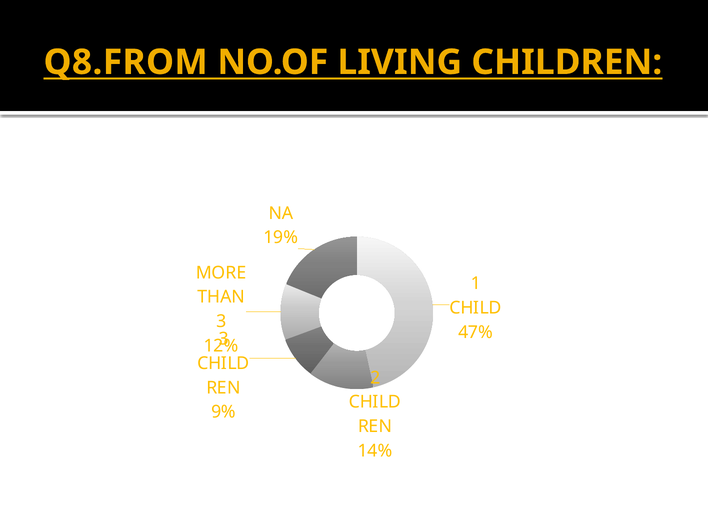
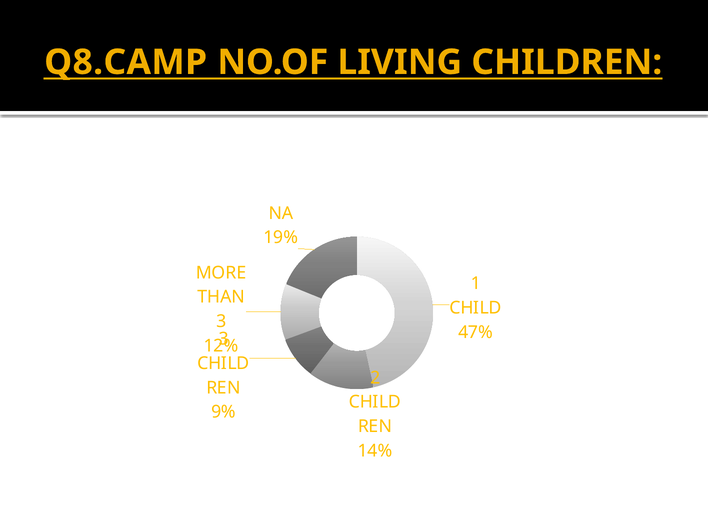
Q8.FROM: Q8.FROM -> Q8.CAMP (126, 62)
